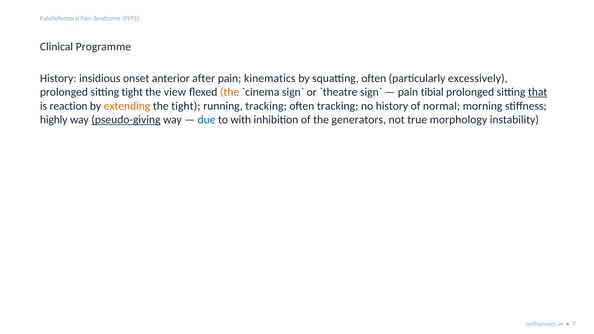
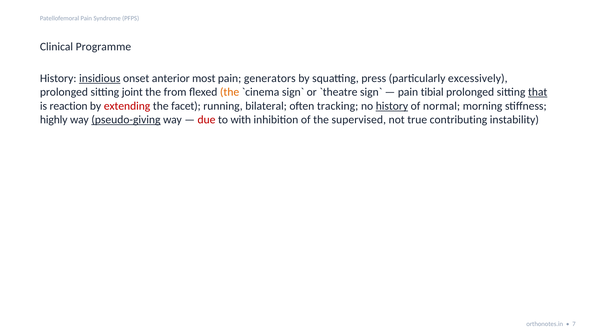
insidious underline: none -> present (100, 78)
after: after -> most (204, 78)
kinematics: kinematics -> generators (270, 78)
squatting often: often -> press (374, 78)
sitting tight: tight -> joint (132, 92)
view: view -> from (175, 92)
extending colour: orange -> red (127, 106)
the tight: tight -> facet (186, 106)
running tracking: tracking -> bilateral (266, 106)
history underline: none -> present (392, 106)
due colour: blue -> red (206, 120)
generators: generators -> supervised (359, 120)
morphology: morphology -> contributing (458, 120)
